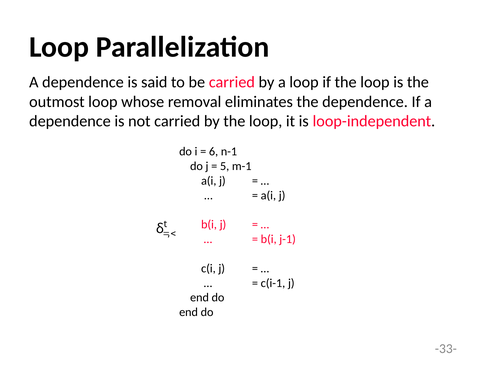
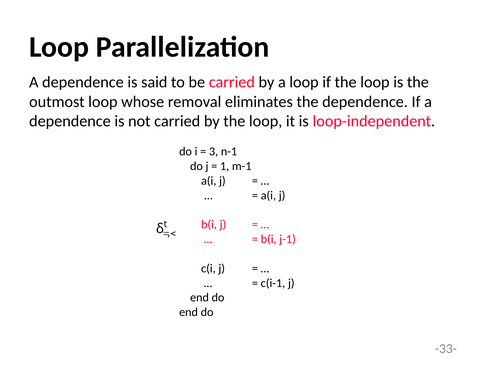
6: 6 -> 3 (214, 151)
5: 5 -> 1 (225, 166)
